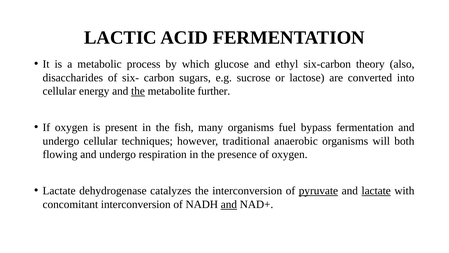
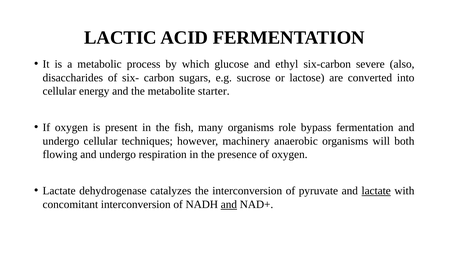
theory: theory -> severe (370, 64)
the underline: present -> none (138, 91)
further: further -> starter (214, 91)
fuel: fuel -> role (287, 127)
traditional: traditional -> machinery (246, 141)
pyruvate underline: present -> none (318, 191)
